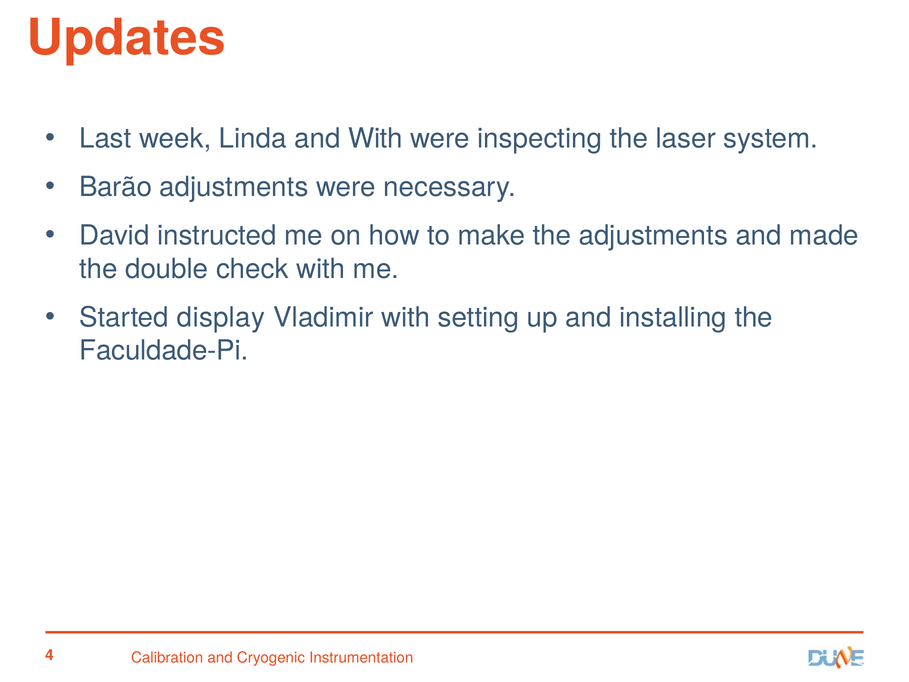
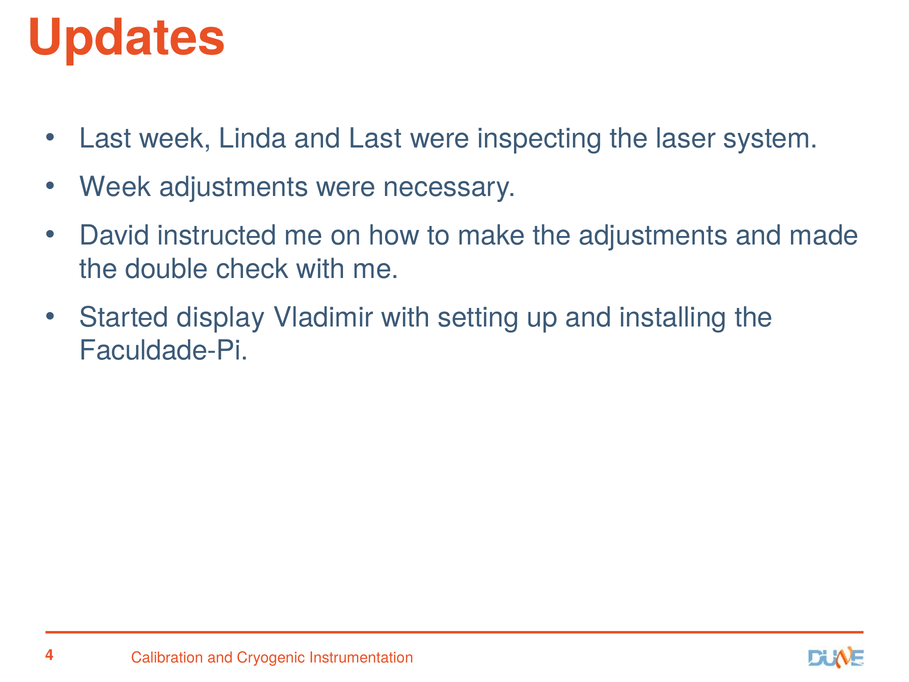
and With: With -> Last (375, 139)
Barão: Barão -> Week (115, 187)
